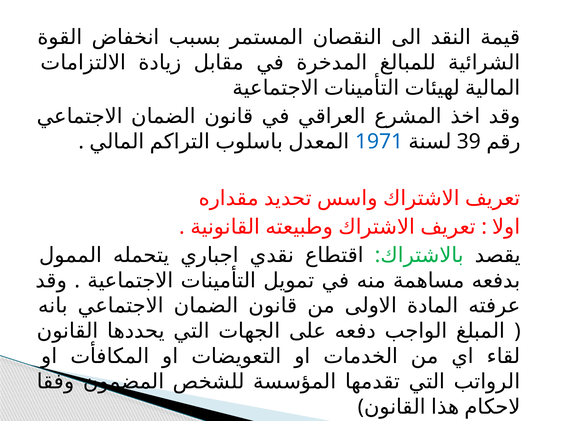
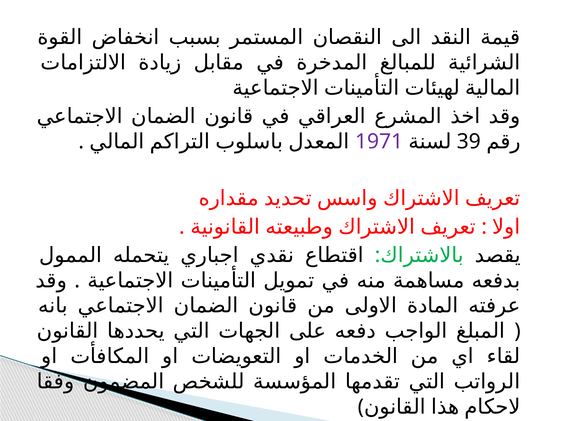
1971 colour: blue -> purple (379, 141)
